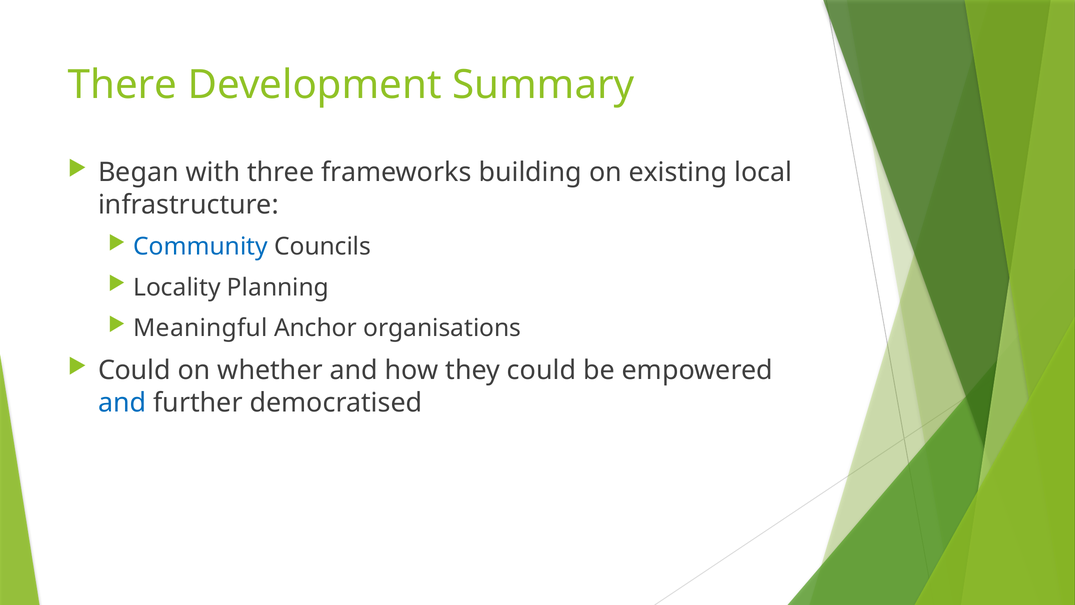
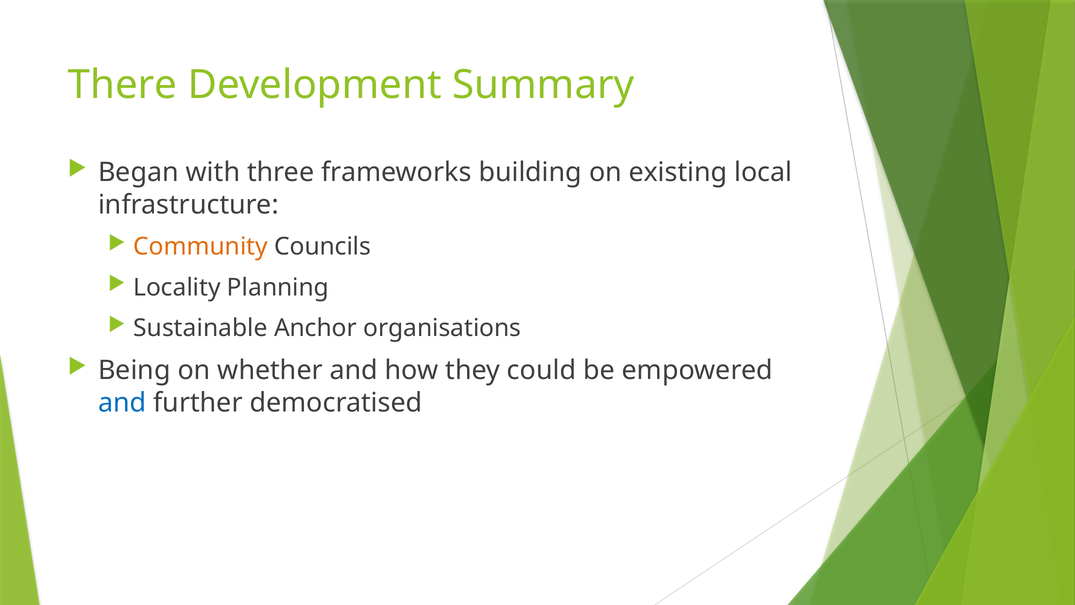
Community colour: blue -> orange (201, 247)
Meaningful: Meaningful -> Sustainable (201, 328)
Could: Could -> Being (134, 370)
